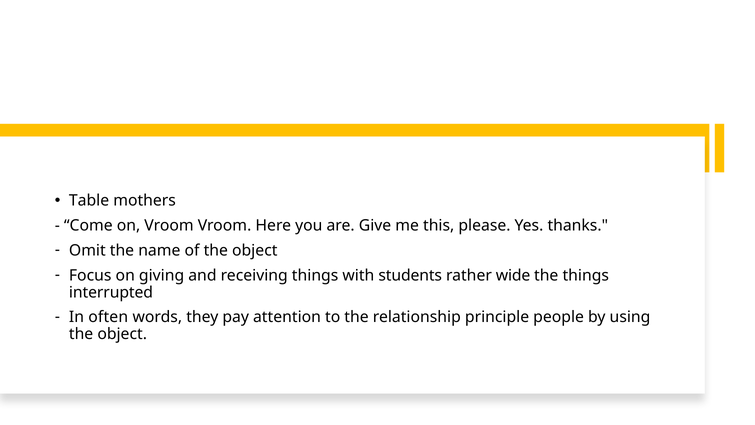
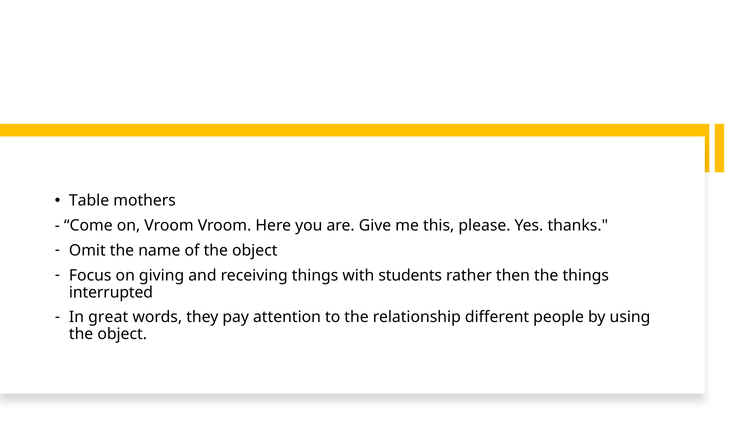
wide: wide -> then (513, 275)
often: often -> great (108, 317)
principle: principle -> different (497, 317)
